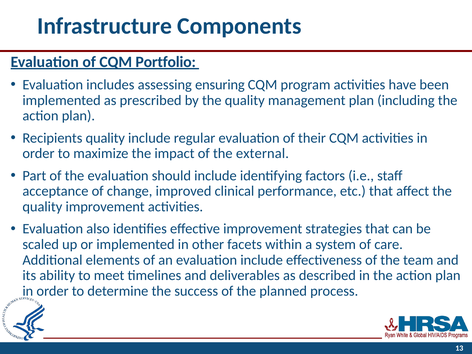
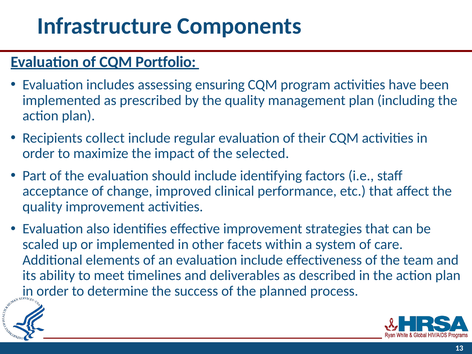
Recipients quality: quality -> collect (105, 138)
external: external -> selected (262, 154)
